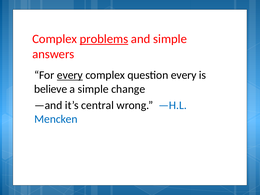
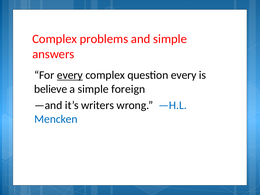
problems underline: present -> none (104, 39)
change: change -> foreign (128, 89)
central: central -> writers (98, 105)
